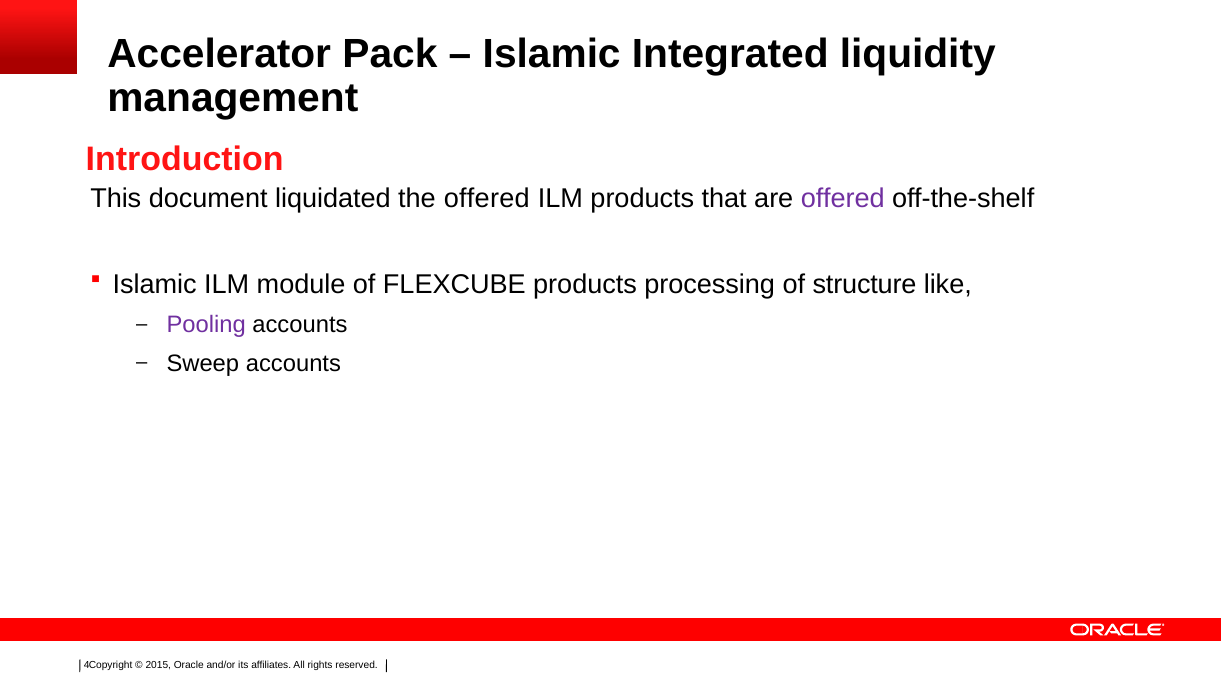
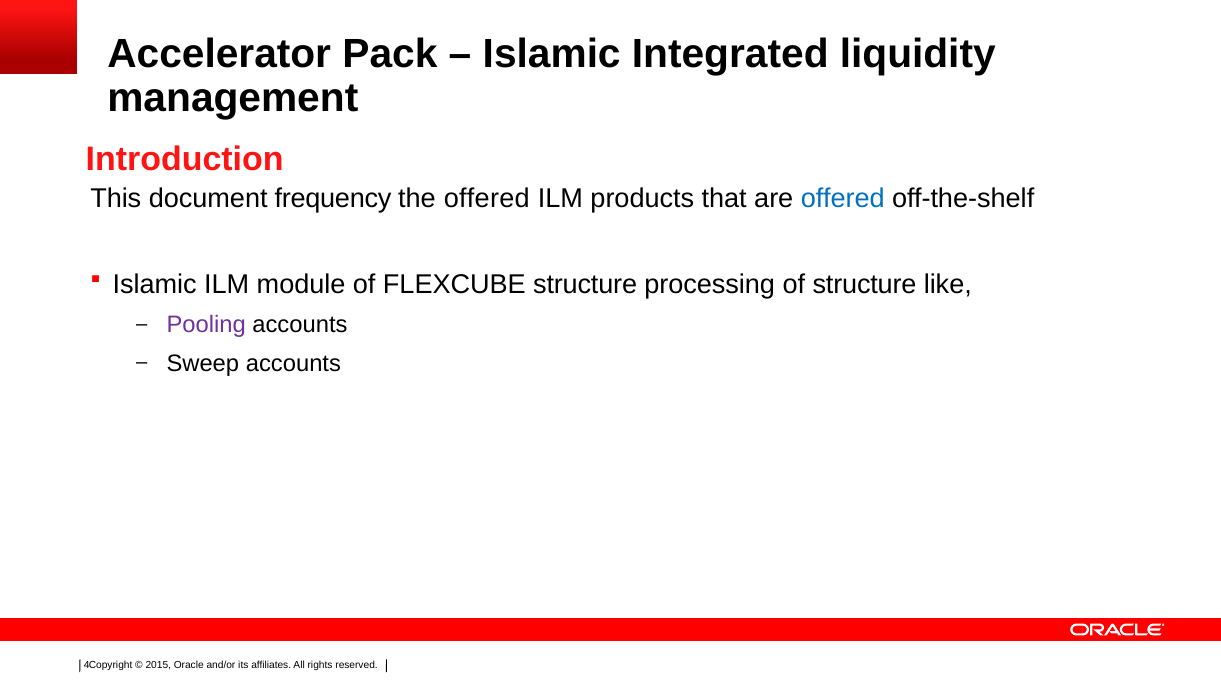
liquidated: liquidated -> frequency (333, 199)
offered colour: purple -> blue (843, 199)
FLEXCUBE products: products -> structure (585, 284)
